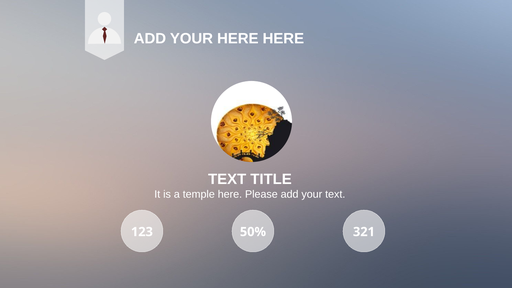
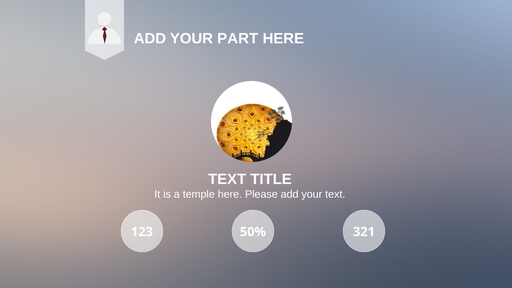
YOUR HERE: HERE -> PART (238, 39)
